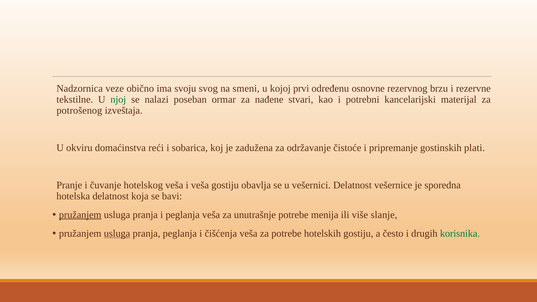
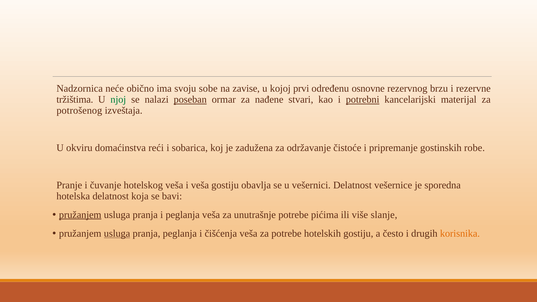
veze: veze -> neće (115, 89)
svog: svog -> sobe (208, 89)
smeni: smeni -> zavise (246, 89)
tekstilne: tekstilne -> tržištima (75, 100)
poseban underline: none -> present (190, 100)
potrebni underline: none -> present (363, 100)
plati: plati -> robe (475, 148)
menija: menija -> pićima (325, 215)
korisnika colour: green -> orange (460, 234)
